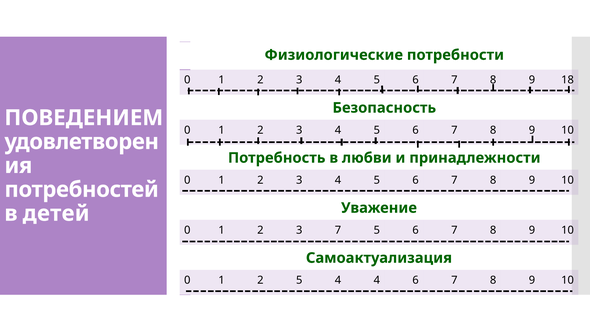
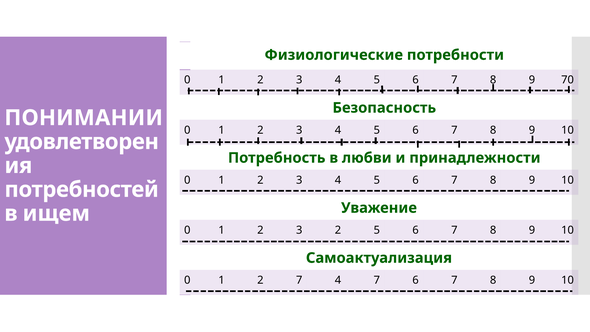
18: 18 -> 70 (568, 80)
ПОВЕДЕНИЕМ: ПОВЕДЕНИЕМ -> ПОНИМАНИИ (84, 118)
детей: детей -> ищем (56, 213)
3 7: 7 -> 2 (338, 230)
2 5: 5 -> 7 (299, 280)
4 4: 4 -> 7 (377, 280)
